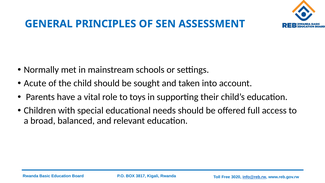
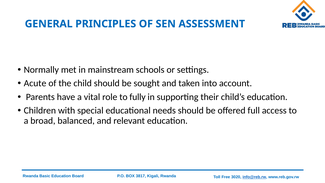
toys: toys -> fully (138, 97)
